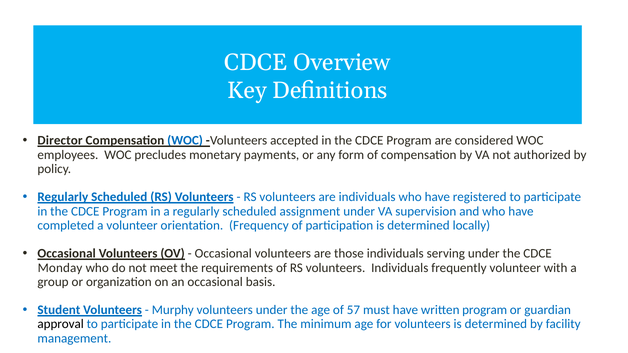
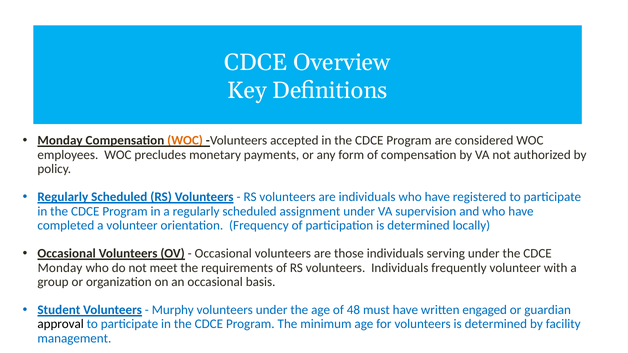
Director: Director -> Monday (60, 141)
WOC colour: blue -> orange (185, 141)
57: 57 -> 48 (353, 310)
written program: program -> engaged (485, 310)
